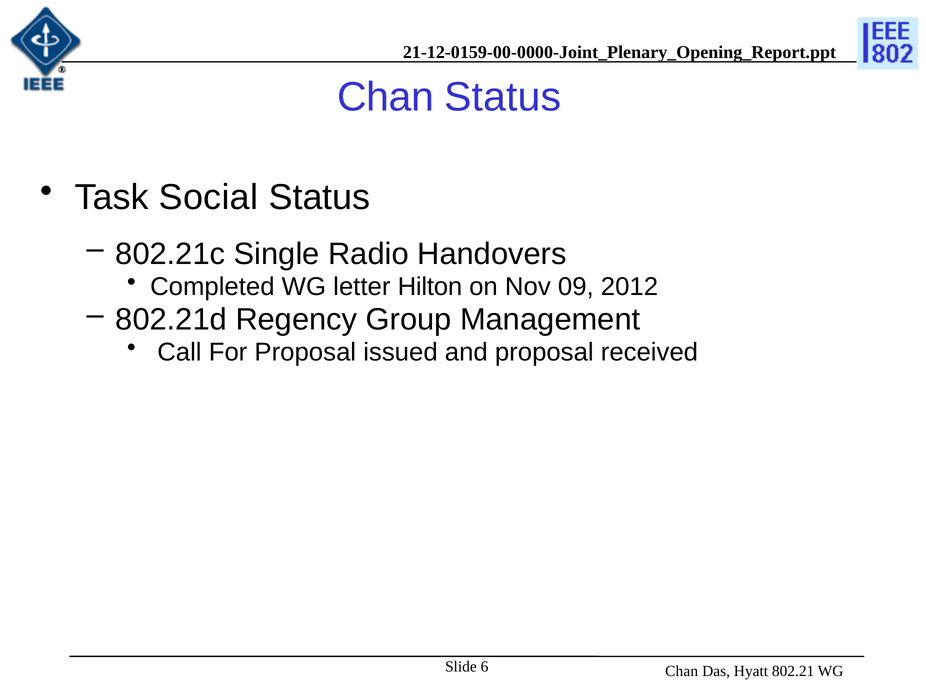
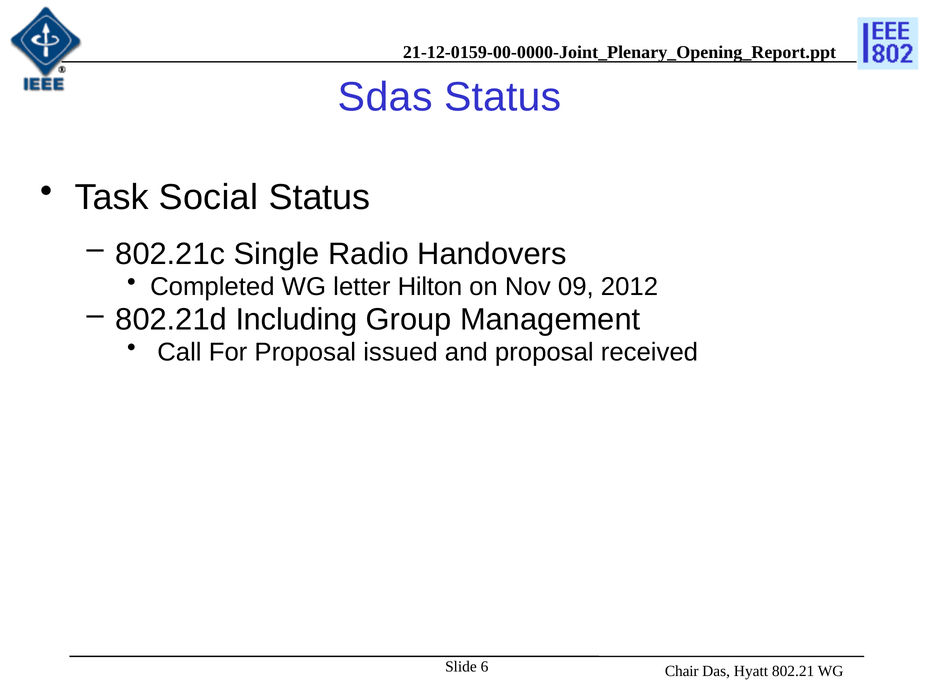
Chan: Chan -> Sdas (385, 97)
Regency: Regency -> Including (297, 319)
Chan: Chan -> Chair (682, 671)
